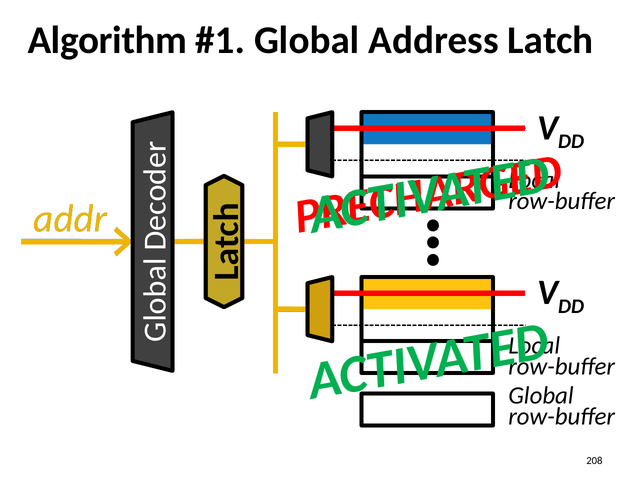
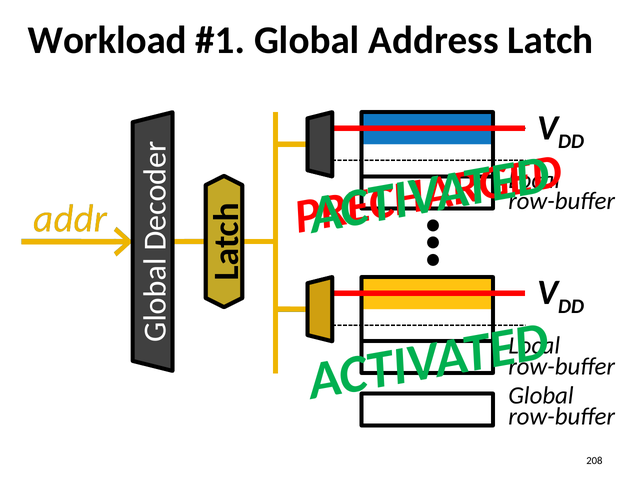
Algorithm: Algorithm -> Workload (107, 40)
